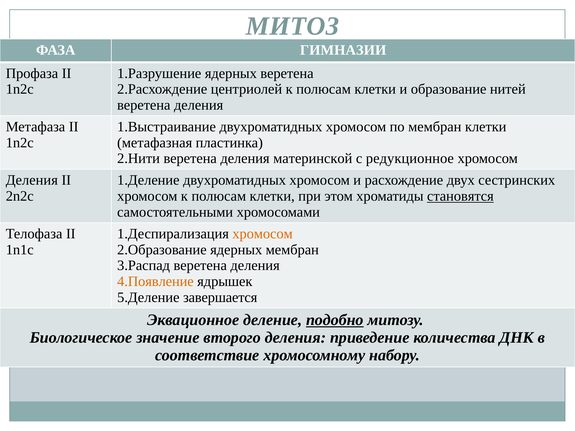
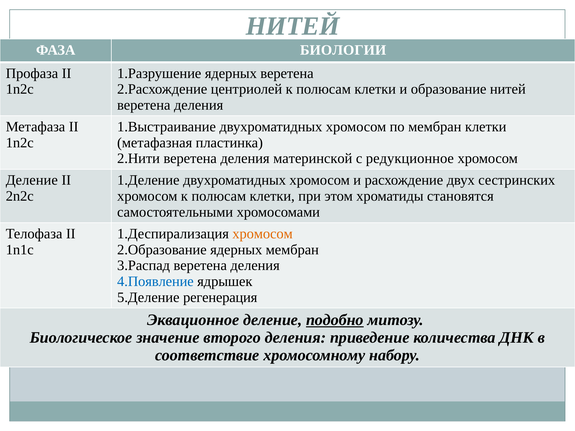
МИТОЗ: МИТОЗ -> НИТЕЙ (293, 26)
ГИМНАЗИИ: ГИМНАЗИИ -> БИОЛОГИИ (343, 50)
Деления: Деления -> Деление (32, 180)
становятся underline: present -> none (460, 196)
4.Появление colour: orange -> blue (155, 282)
завершается: завершается -> регенерация (220, 298)
